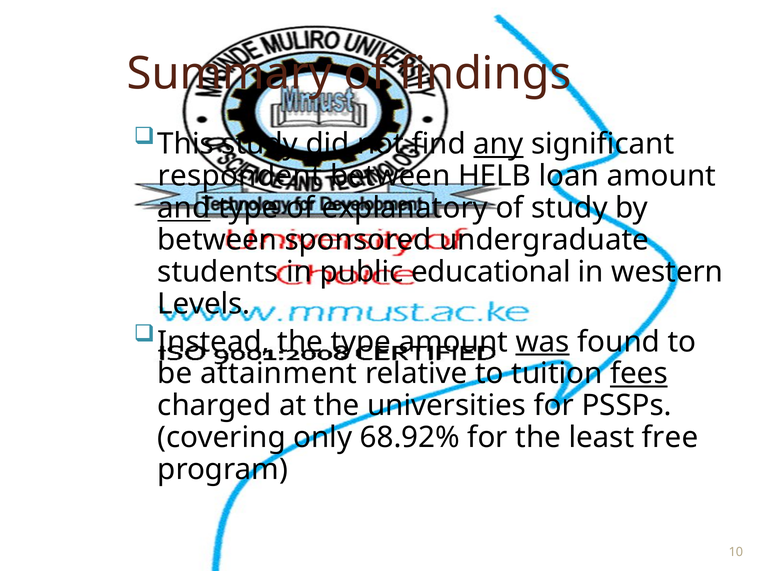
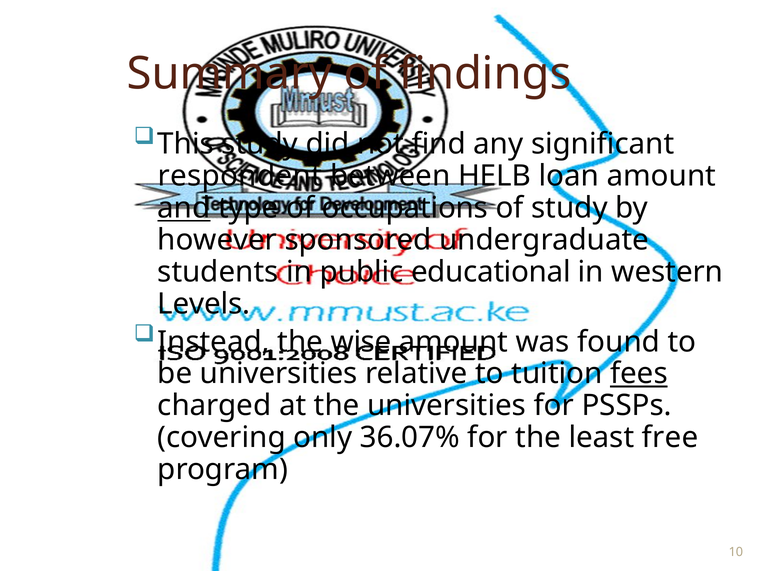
any underline: present -> none (498, 144)
explanatory: explanatory -> occupations (405, 208)
between: between -> however (217, 240)
the type: type -> wise (361, 342)
was underline: present -> none (543, 342)
be attainment: attainment -> universities (279, 374)
68.92%: 68.92% -> 36.07% (410, 437)
